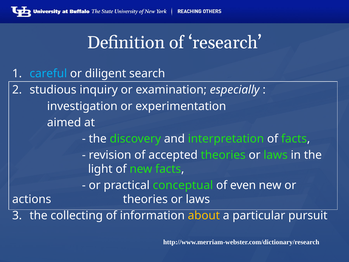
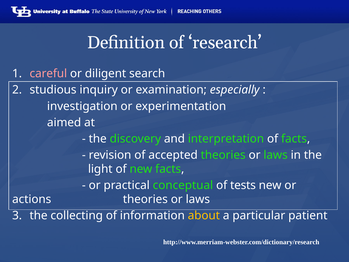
careful colour: light blue -> pink (48, 74)
even: even -> tests (243, 185)
pursuit: pursuit -> patient (308, 215)
